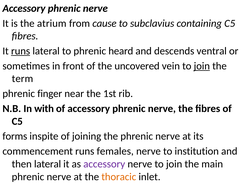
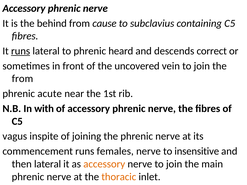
atrium: atrium -> behind (52, 23)
ventral: ventral -> correct (212, 51)
join underline: present -> none (202, 66)
term: term -> from (22, 79)
finger: finger -> acute (50, 94)
forms: forms -> vagus (15, 136)
institution: institution -> insensitive (197, 151)
accessory colour: purple -> orange (104, 164)
